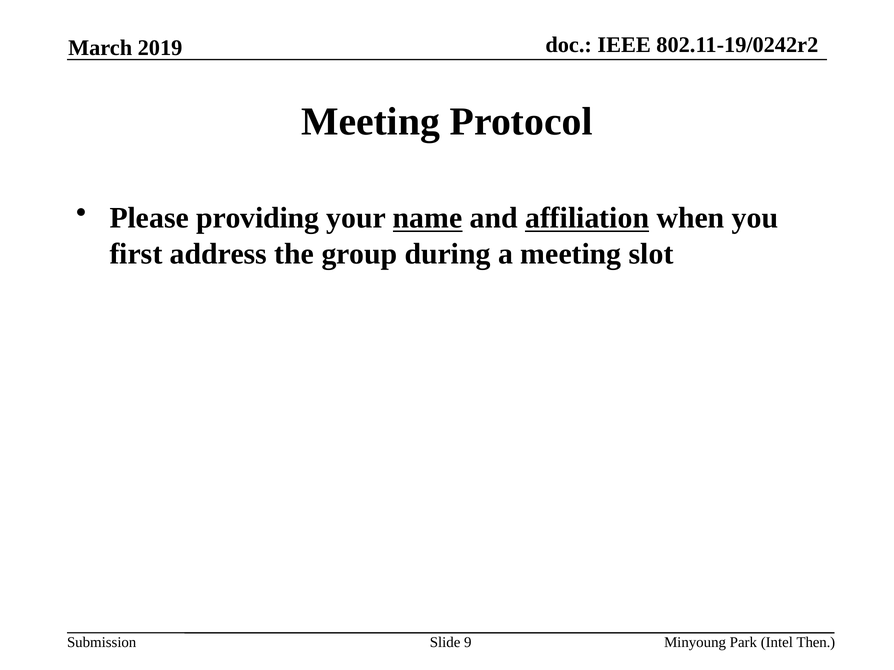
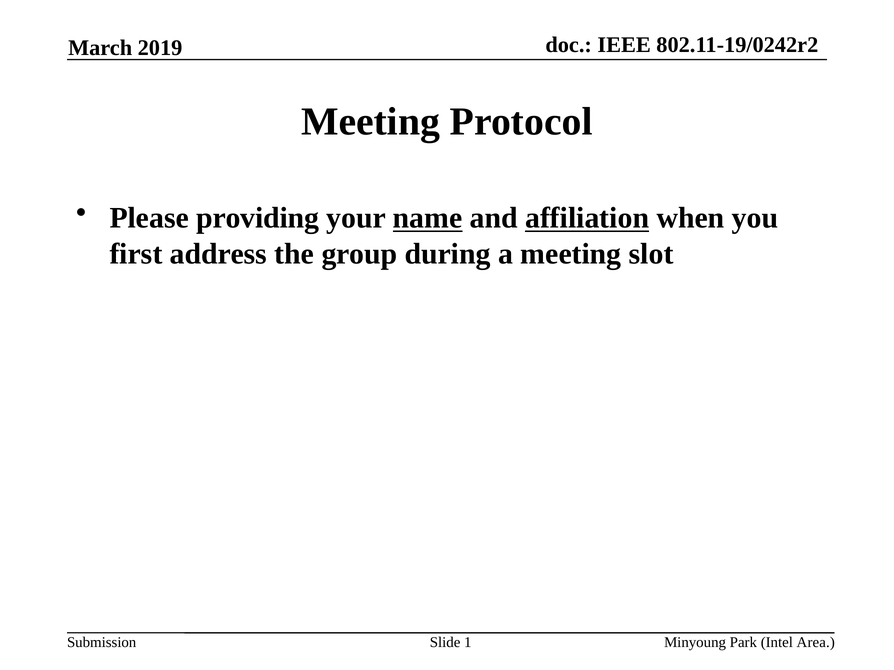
9: 9 -> 1 (468, 643)
Then: Then -> Area (816, 643)
